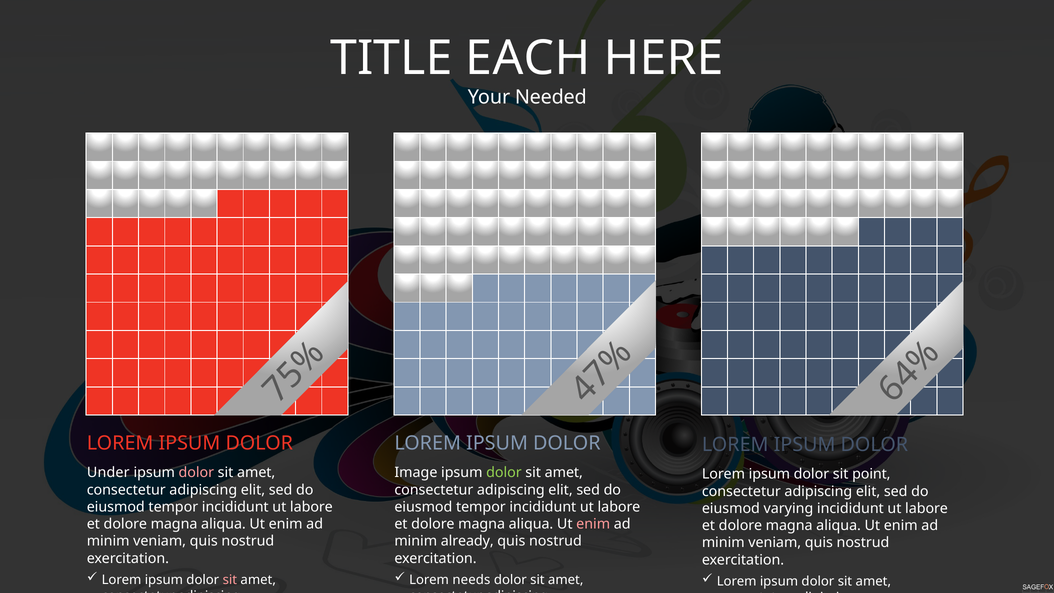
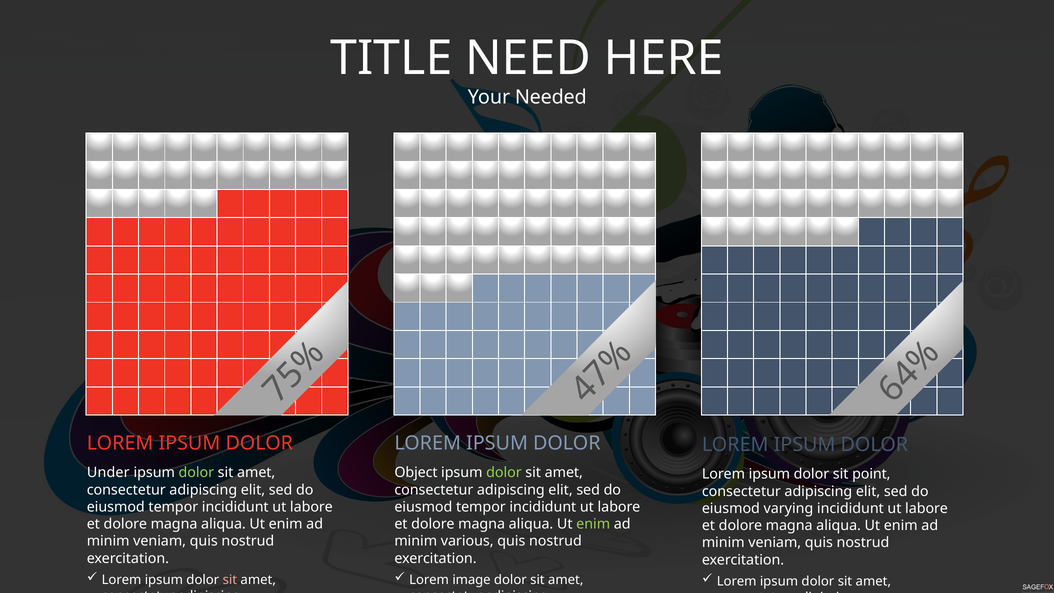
EACH: EACH -> NEED (528, 59)
dolor colour: pink -> light green (196, 473)
Image: Image -> Object (416, 473)
enim colour: pink -> light green (593, 524)
already: already -> various (467, 541)
needs: needs -> image (472, 580)
